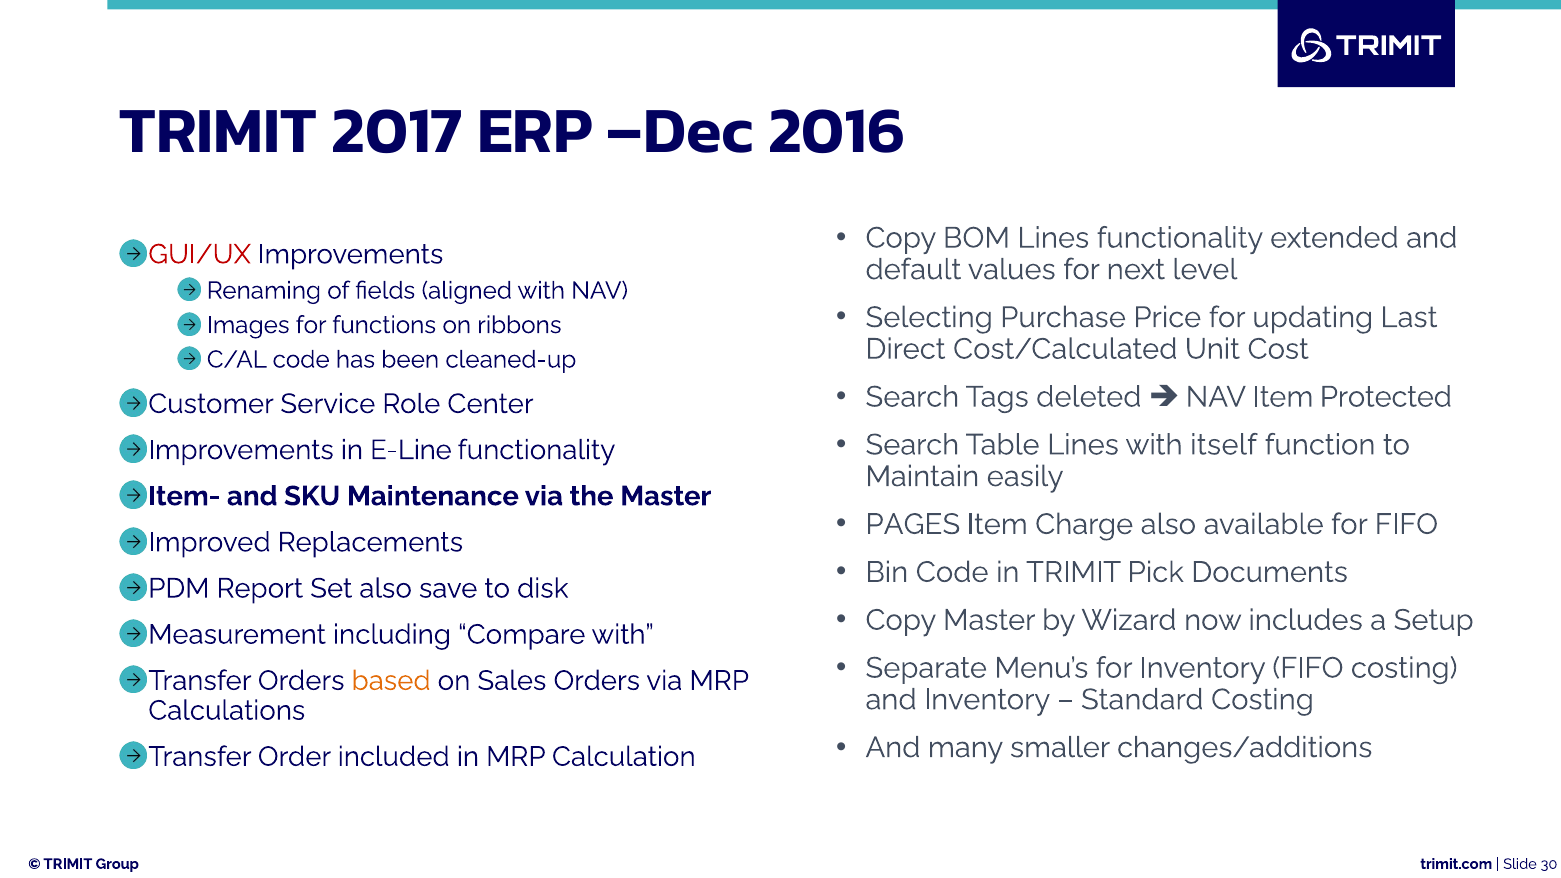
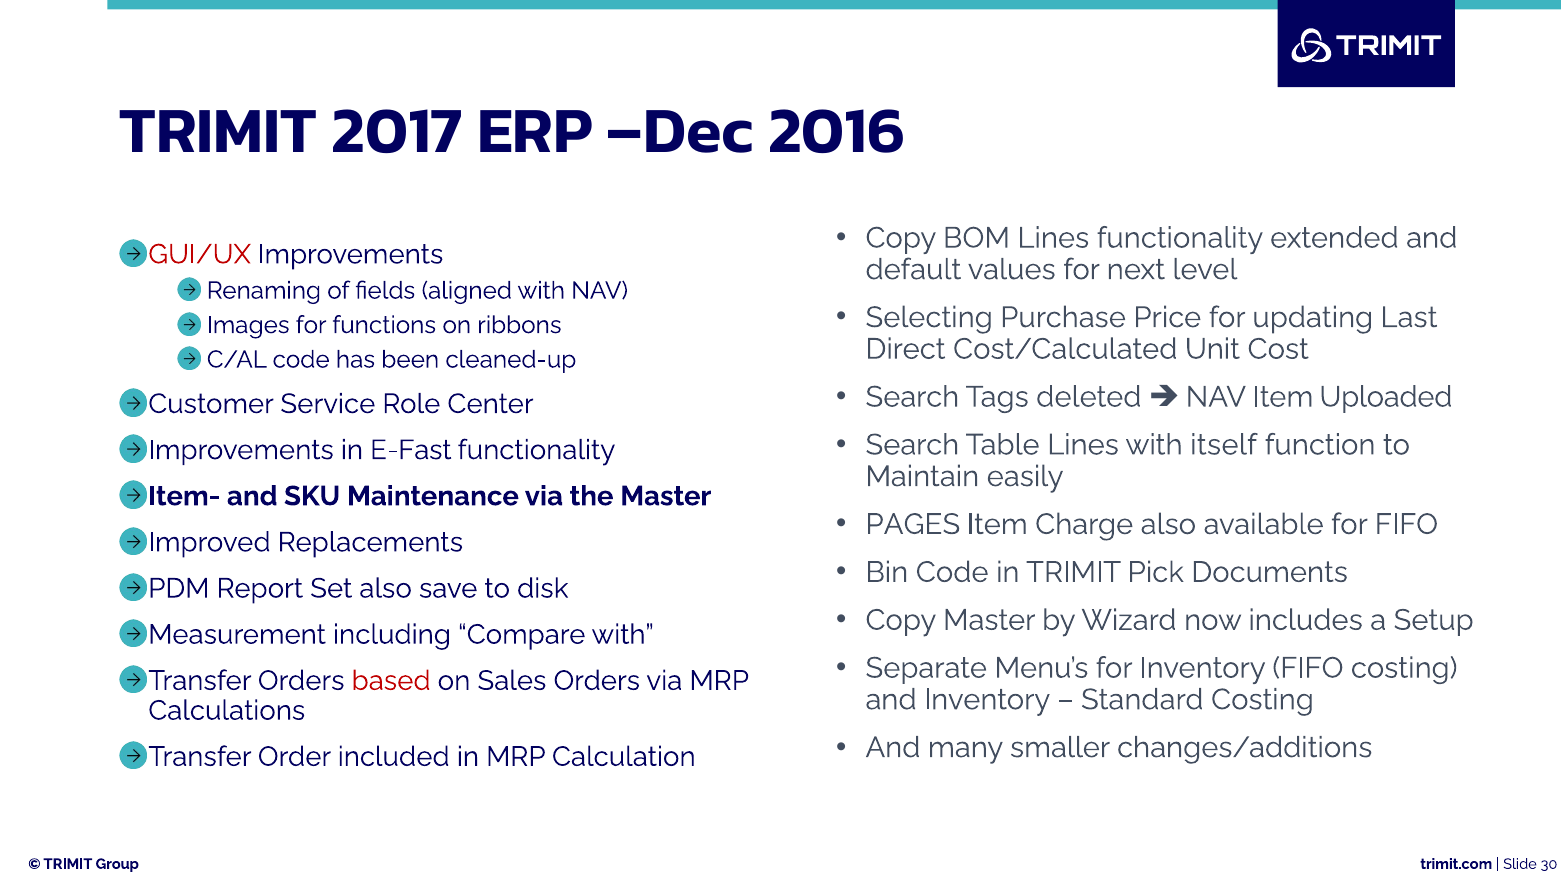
Protected: Protected -> Uploaded (1386, 397)
E-Line: E-Line -> E-Fast (411, 450)
based colour: orange -> red (391, 681)
